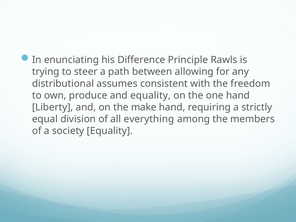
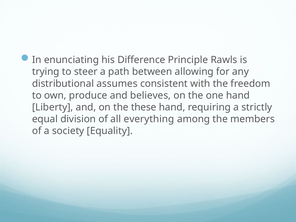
and equality: equality -> believes (151, 95)
make: make -> these (144, 107)
